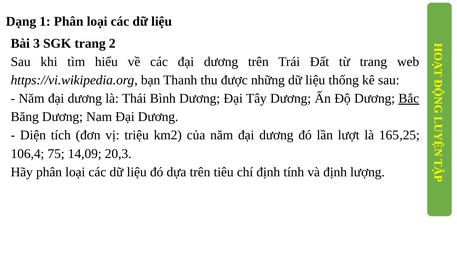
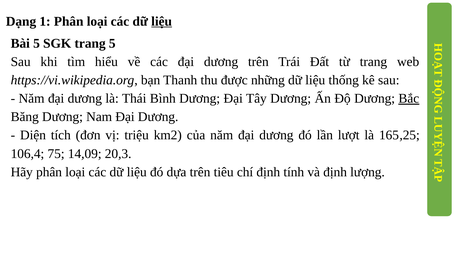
liệu underline: none -> present (162, 21)
Bài 3: 3 -> 5 (37, 43)
trang 2: 2 -> 5 (112, 43)
